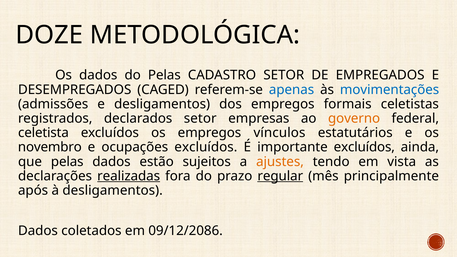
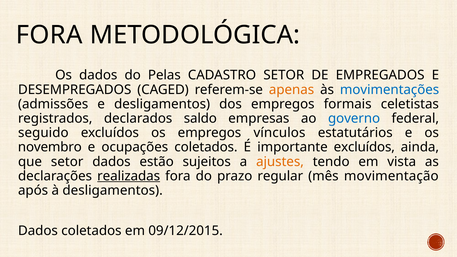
DOZE: DOZE -> FORA (49, 35)
apenas colour: blue -> orange (292, 90)
declarados setor: setor -> saldo (200, 118)
governo colour: orange -> blue (354, 118)
celetista: celetista -> seguido (43, 133)
ocupações excluídos: excluídos -> coletados (206, 147)
que pelas: pelas -> setor (67, 162)
regular underline: present -> none (280, 176)
principalmente: principalmente -> movimentação (391, 176)
09/12/2086: 09/12/2086 -> 09/12/2015 (186, 231)
